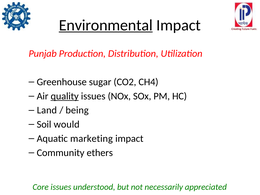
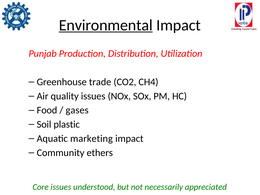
sugar: sugar -> trade (100, 82)
quality underline: present -> none (65, 96)
Land: Land -> Food (47, 110)
being: being -> gases (77, 110)
would: would -> plastic (67, 124)
